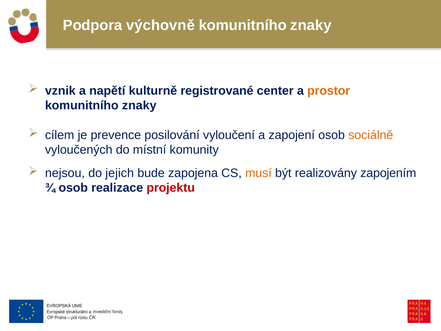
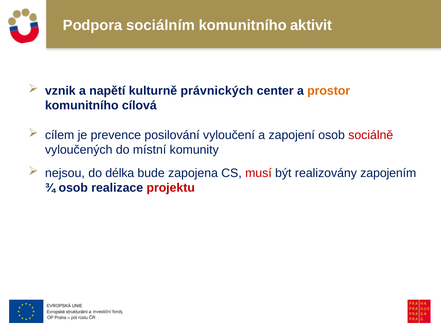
výchovně: výchovně -> sociálním (161, 25)
znaky: znaky -> aktivit (311, 25)
registrované: registrované -> právnických (217, 91)
znaky: znaky -> cílová (139, 105)
sociálně colour: orange -> red (371, 135)
jejich: jejich -> délka (120, 173)
musí colour: orange -> red (258, 173)
